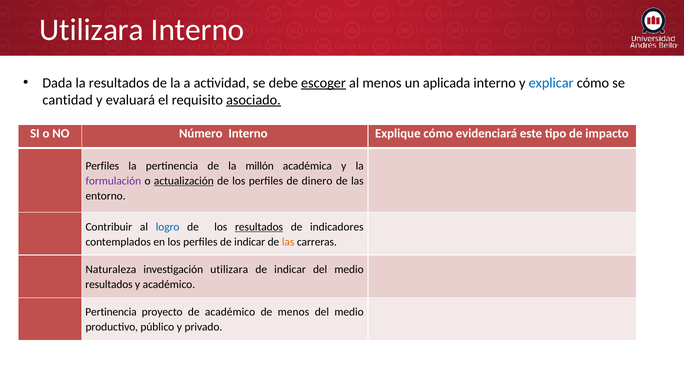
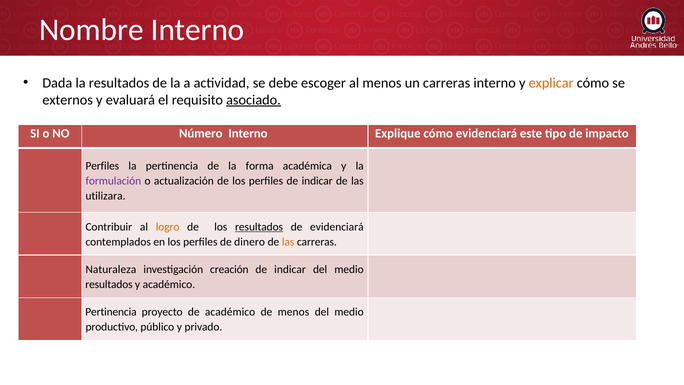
Utilizara: Utilizara -> Nombre (92, 30)
escoger underline: present -> none (323, 83)
un aplicada: aplicada -> carreras (447, 83)
explicar colour: blue -> orange (551, 83)
cantidad: cantidad -> externos (68, 100)
millón: millón -> forma (260, 166)
actualización underline: present -> none (184, 181)
perfiles de dinero: dinero -> indicar (317, 181)
entorno: entorno -> utilizara (106, 196)
logro colour: blue -> orange (168, 227)
de indicadores: indicadores -> evidenciará (337, 227)
perfiles de indicar: indicar -> dinero (250, 242)
investigación utilizara: utilizara -> creación (229, 269)
